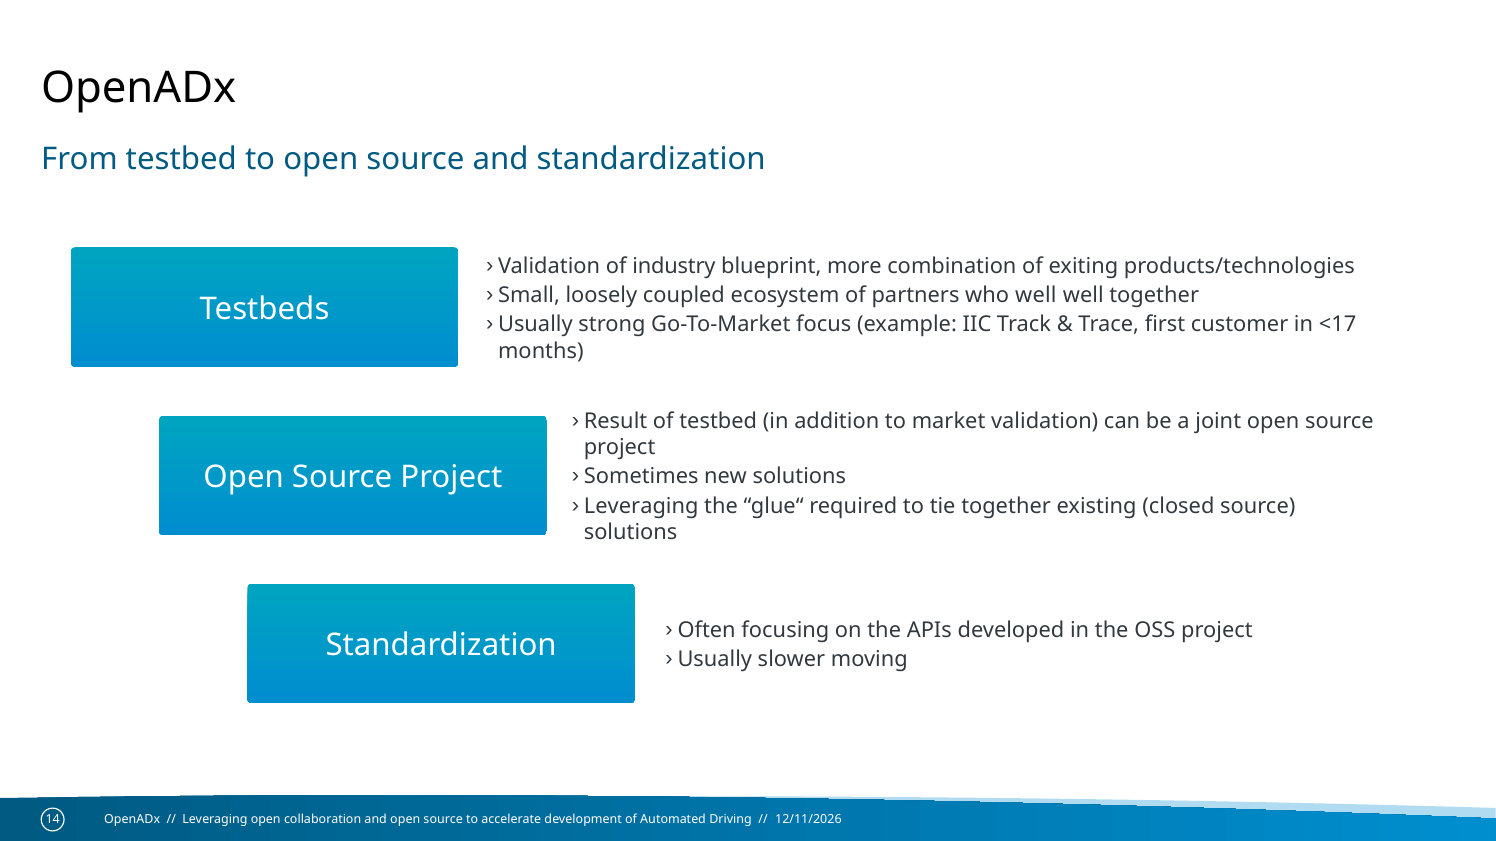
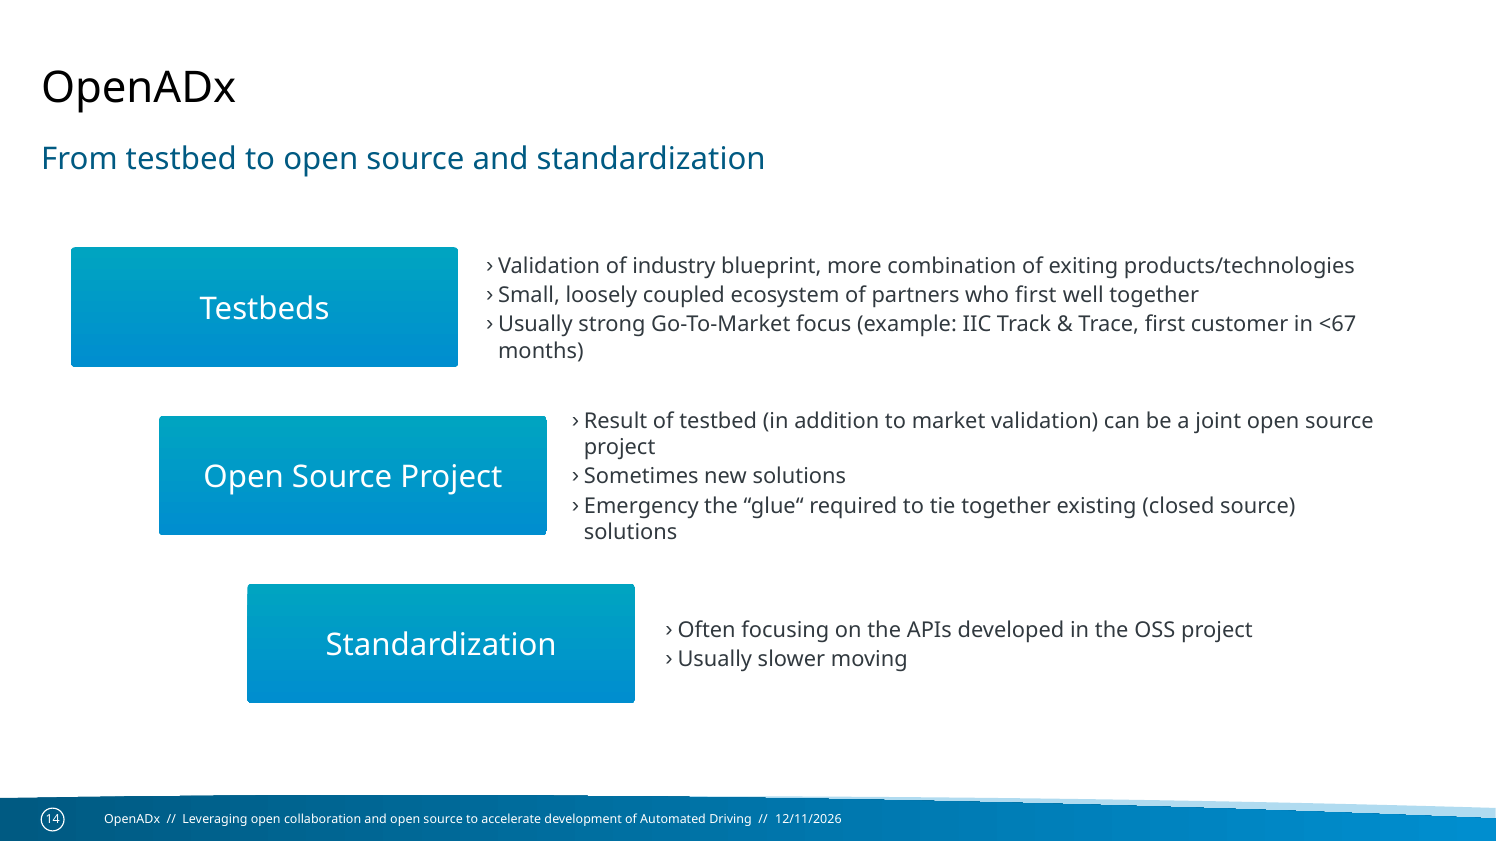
who well: well -> first (1036, 296)
<17: <17 -> <67 (1338, 325)
Leveraging: Leveraging -> Emergency (641, 506)
